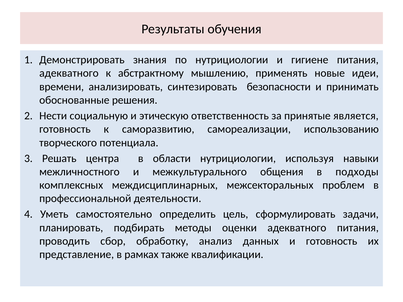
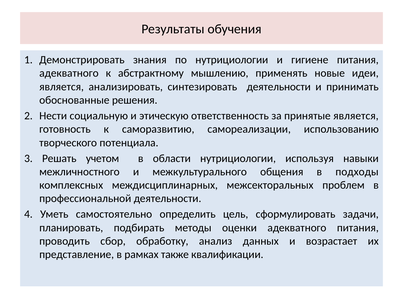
времени: времени -> является (62, 87)
синтезировать безопасности: безопасности -> деятельности (279, 87)
центра: центра -> учетом (103, 158)
и готовность: готовность -> возрастает (332, 241)
